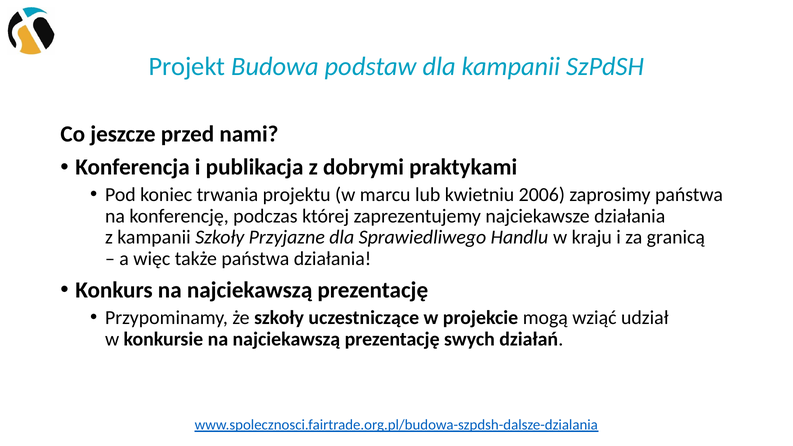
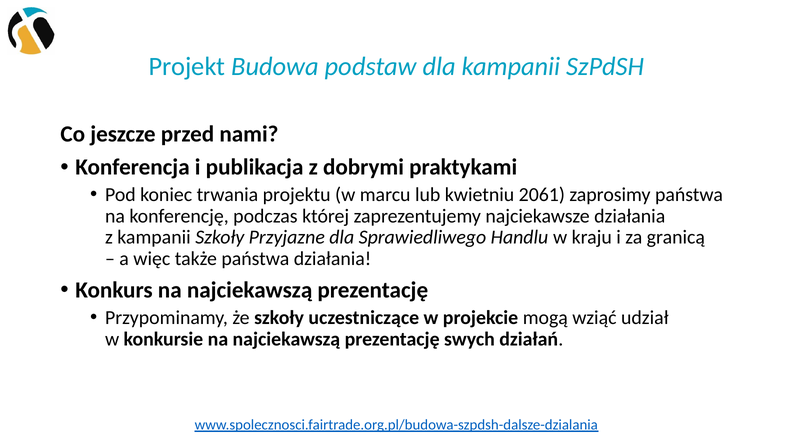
2006: 2006 -> 2061 (542, 195)
